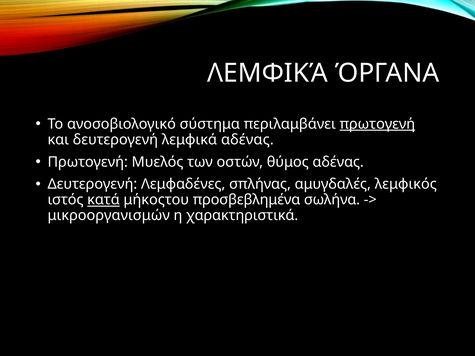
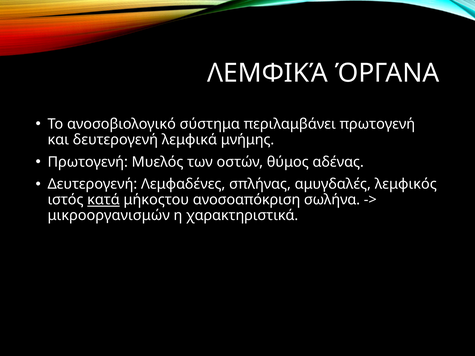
πρωτογενή underline: present -> none (377, 124)
λεμφικά αδένας: αδένας -> μνήμης (248, 140)
προσβεβλημένα: προσβεβλημένα -> ανοσοαπόκριση (247, 200)
